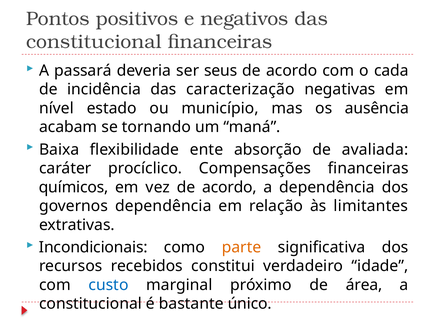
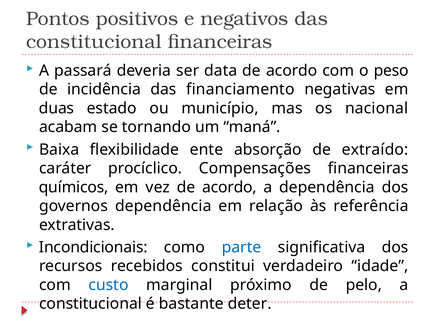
seus: seus -> data (221, 71)
cada: cada -> peso (391, 71)
caracterização: caracterização -> financiamento (240, 90)
nível: nível -> duas (57, 108)
ausência: ausência -> nacional (377, 108)
avaliada: avaliada -> extraído (375, 150)
limitantes: limitantes -> referência (371, 206)
parte colour: orange -> blue (241, 248)
área: área -> pelo (364, 285)
único: único -> deter (250, 304)
